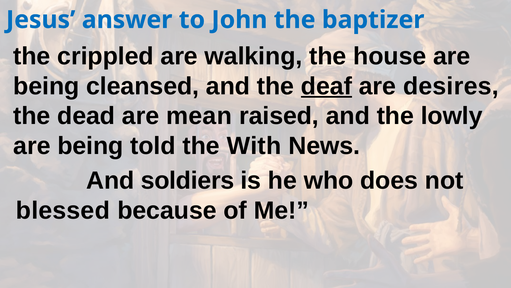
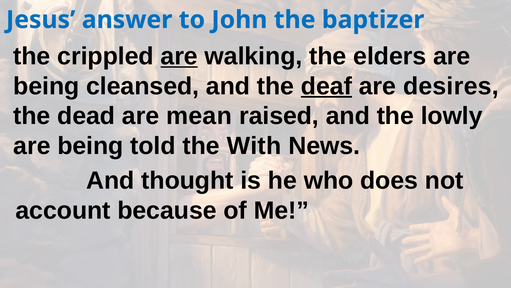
are underline: none -> present (179, 56)
house: house -> elders (390, 56)
soldiers: soldiers -> thought (187, 180)
blessed: blessed -> account (63, 210)
